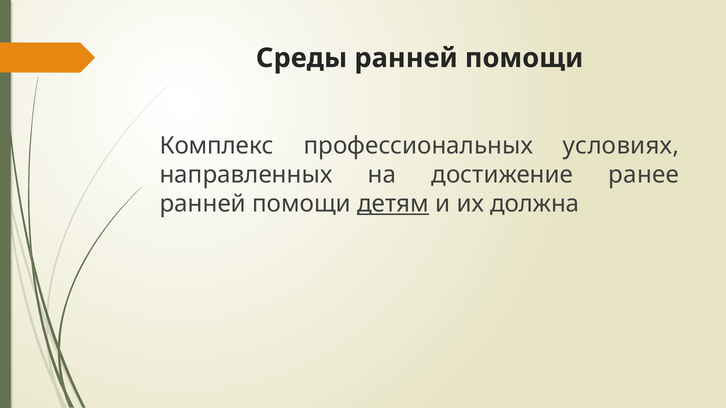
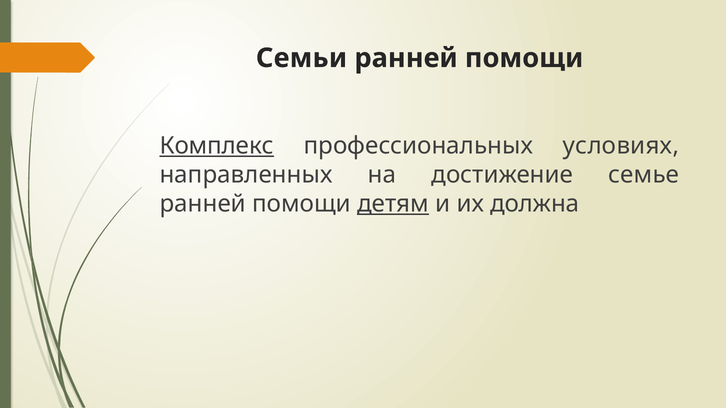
Среды: Среды -> Семьи (302, 58)
Комплекс underline: none -> present (217, 146)
ранее: ранее -> семье (644, 175)
